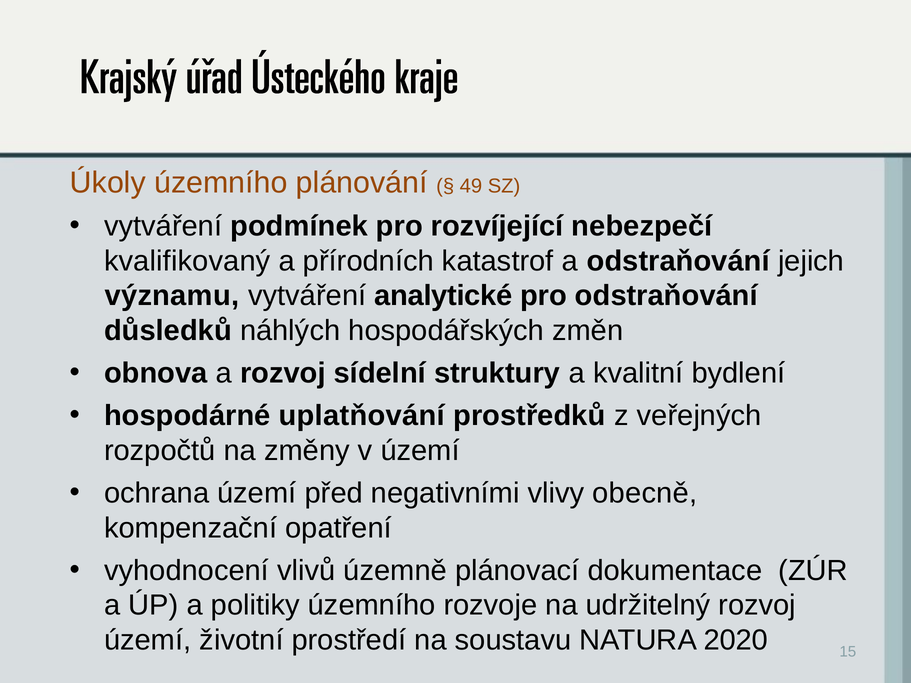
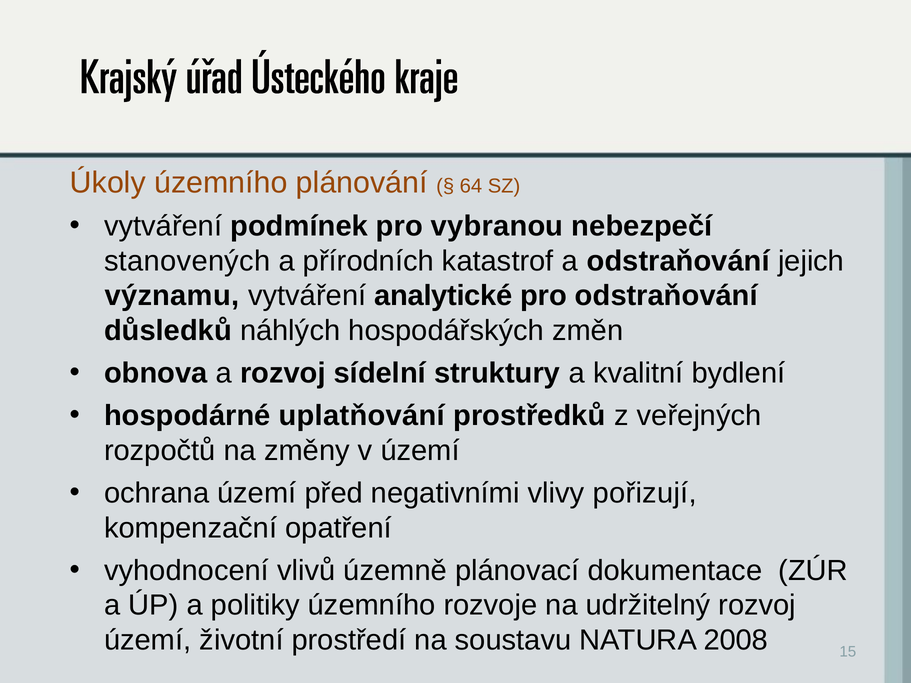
49: 49 -> 64 (471, 186)
rozvíjející: rozvíjející -> vybranou (497, 226)
kvalifikovaný: kvalifikovaný -> stanovených (187, 261)
obecně: obecně -> pořizují (645, 493)
2020: 2020 -> 2008 (736, 640)
